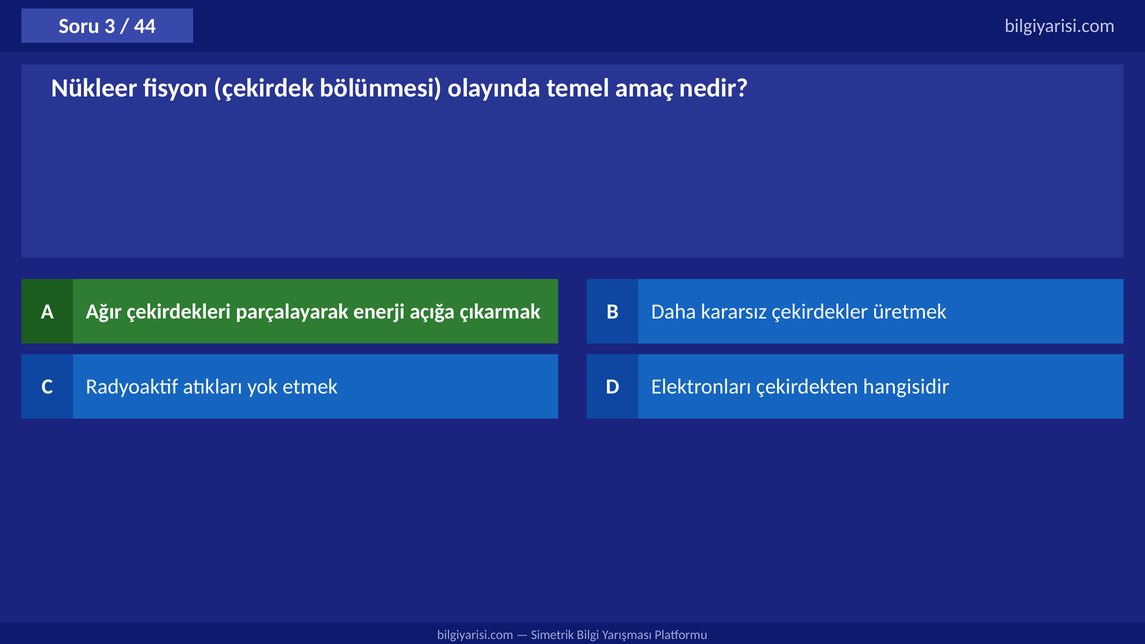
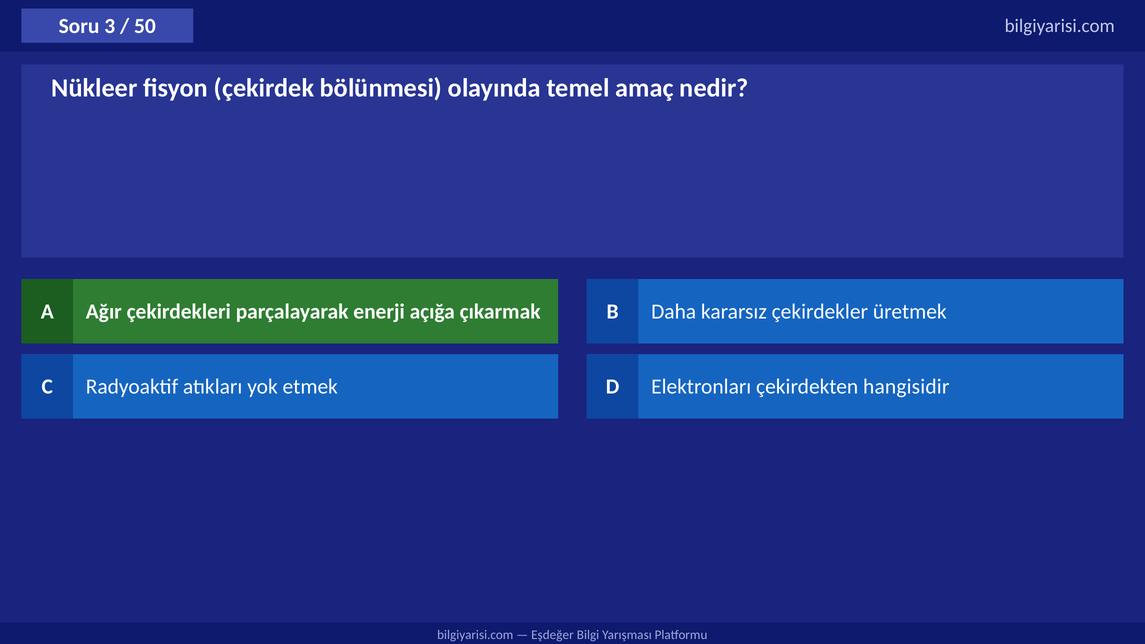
44: 44 -> 50 (145, 26)
Simetrik: Simetrik -> Eşdeğer (552, 635)
